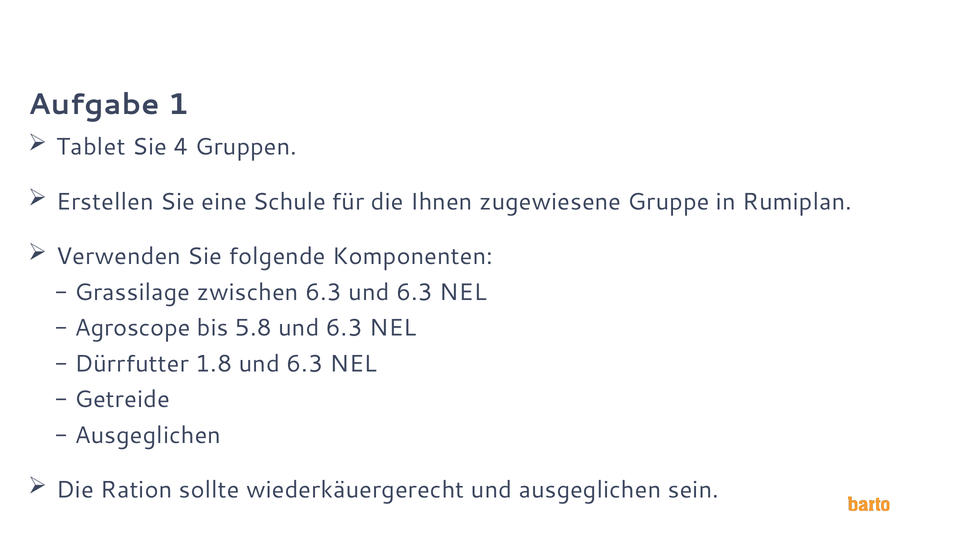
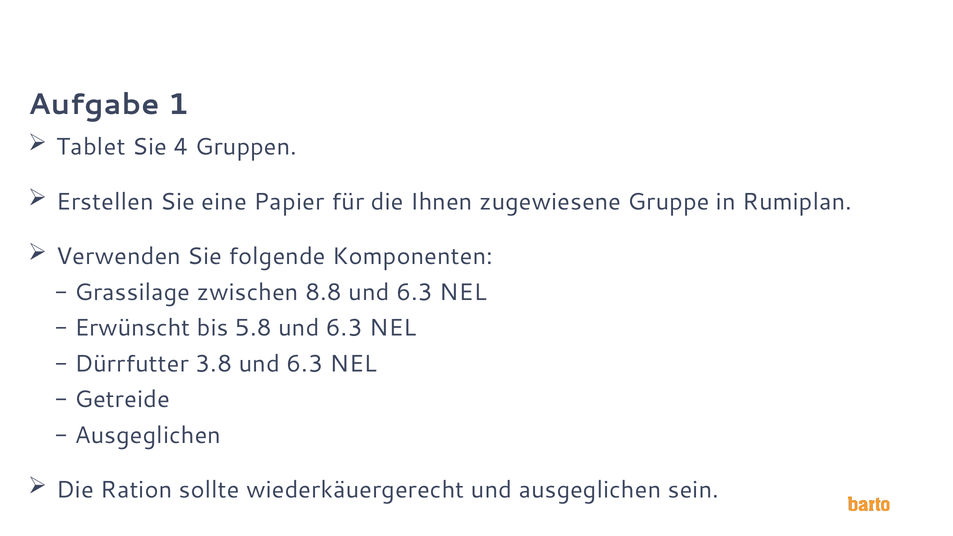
Schule: Schule -> Papier (289, 202)
zwischen 6.3: 6.3 -> 8.8 (324, 292)
Agroscope: Agroscope -> Erwünscht (133, 328)
1.8: 1.8 -> 3.8 (214, 364)
